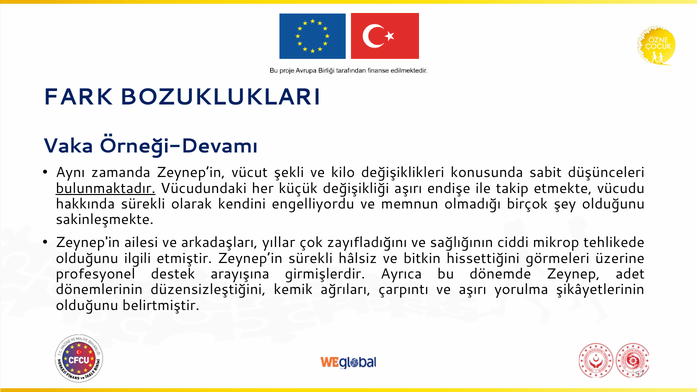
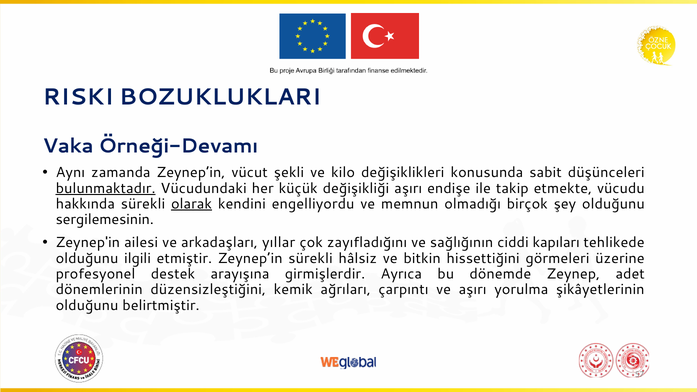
FARK: FARK -> RISKI (78, 97)
olarak underline: none -> present (192, 204)
sakinleşmekte: sakinleşmekte -> sergilemesinin (105, 220)
mikrop: mikrop -> kapıları (556, 243)
